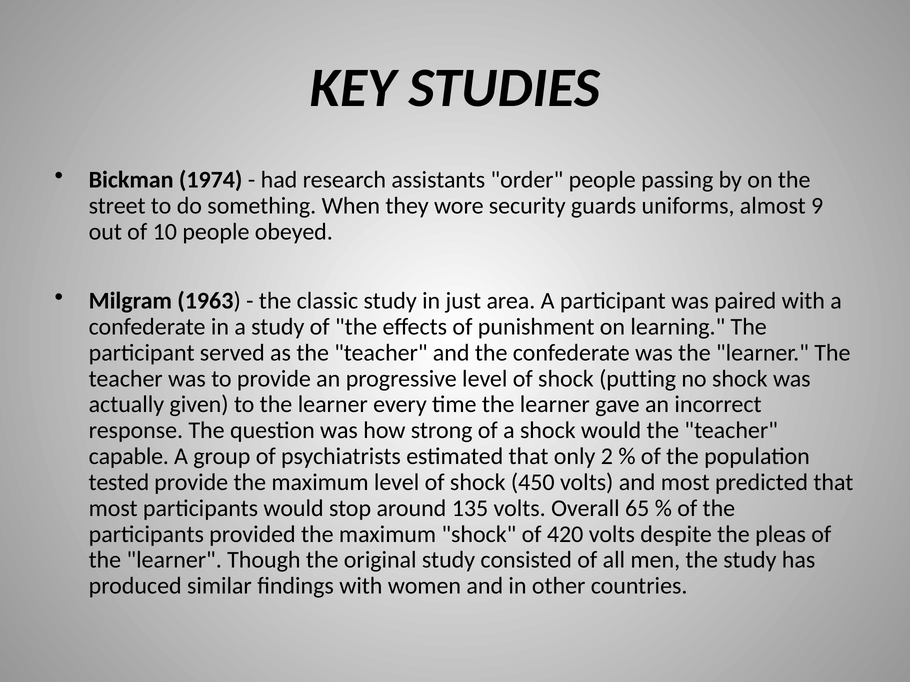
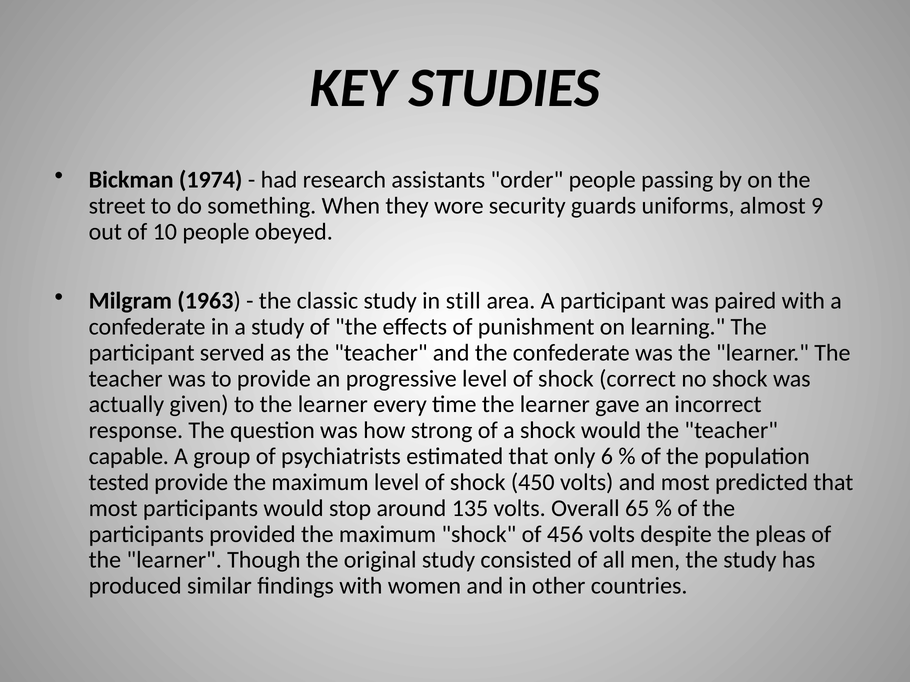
just: just -> still (463, 301)
putting: putting -> correct (638, 379)
2: 2 -> 6 (607, 457)
420: 420 -> 456 (565, 534)
